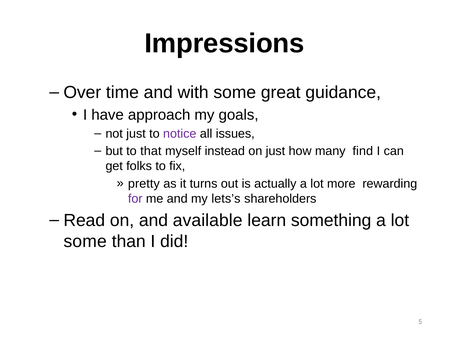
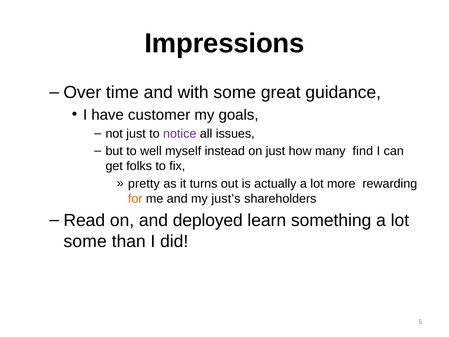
approach: approach -> customer (159, 115)
that: that -> well (151, 151)
for colour: purple -> orange (135, 198)
lets’s: lets’s -> just’s (226, 198)
available: available -> deployed (208, 220)
